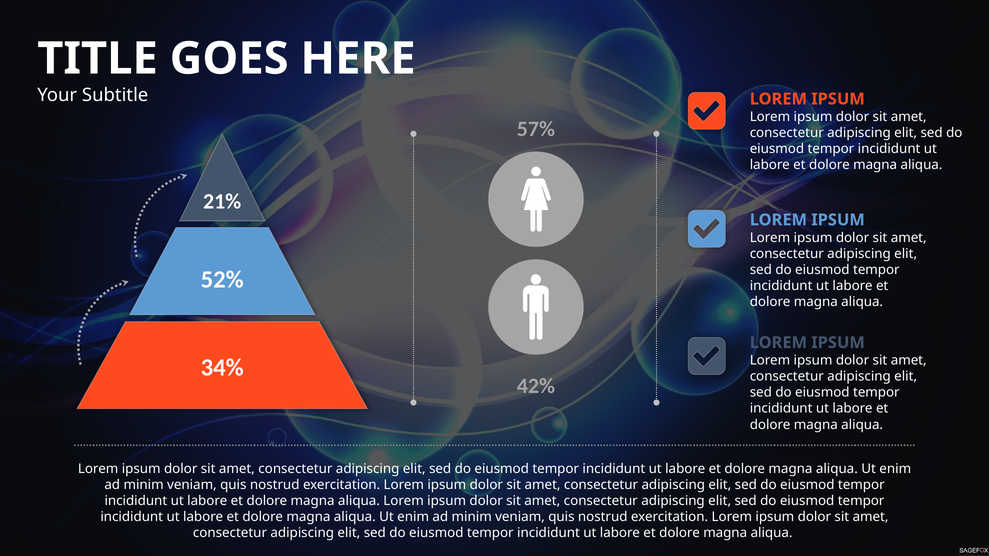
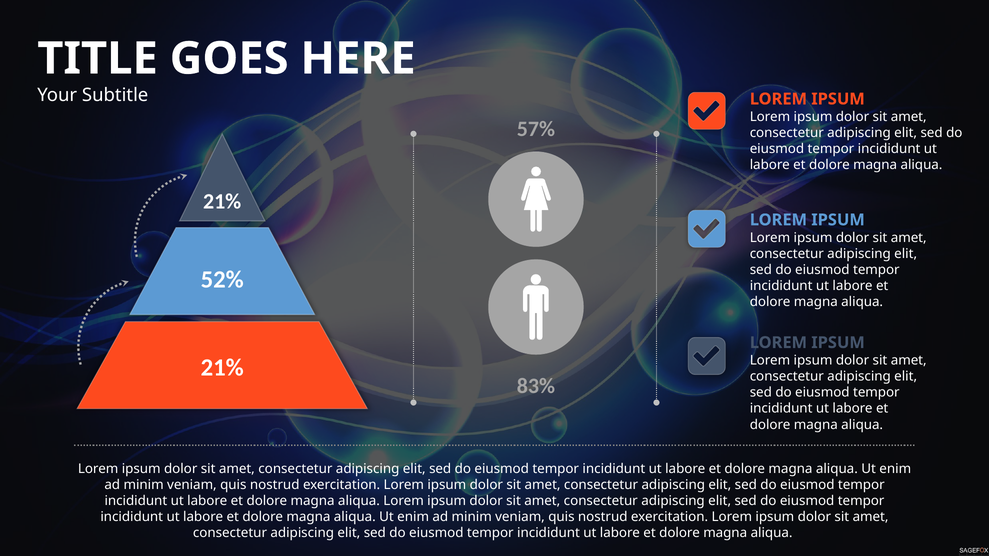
34%: 34% -> 21% (222, 368)
42%: 42% -> 83% (536, 386)
